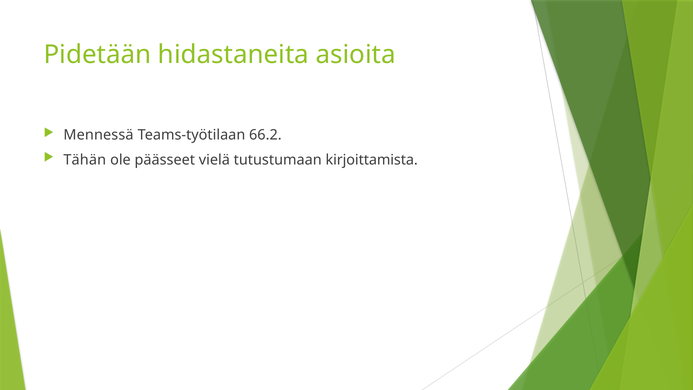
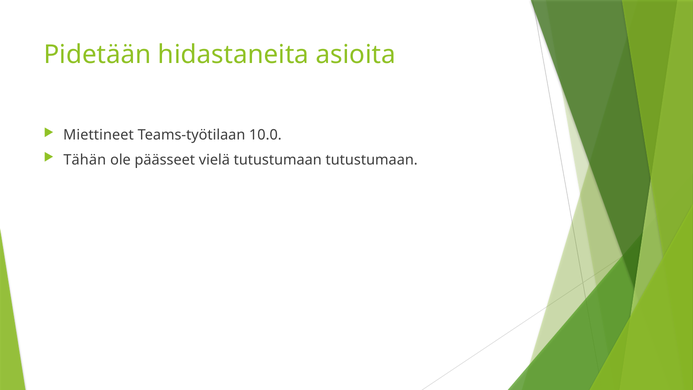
Mennessä: Mennessä -> Miettineet (99, 135)
66.2: 66.2 -> 10.0 (265, 135)
tutustumaan kirjoittamista: kirjoittamista -> tutustumaan (372, 160)
